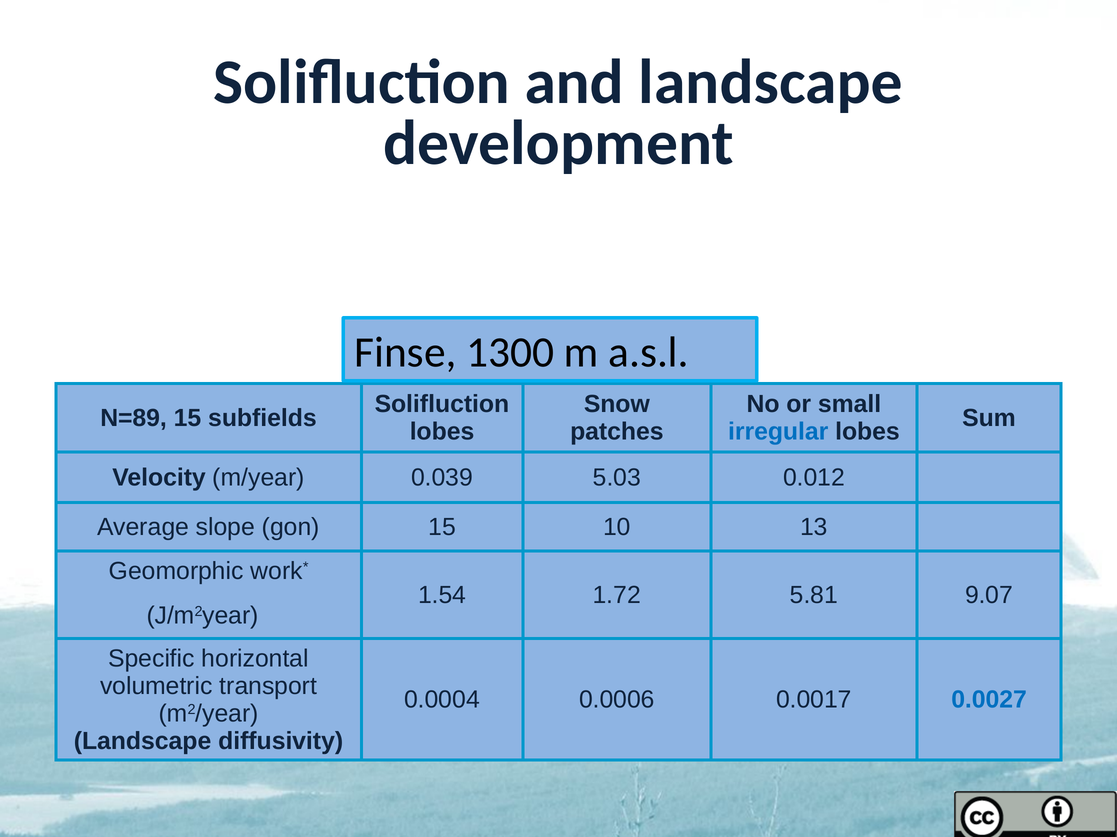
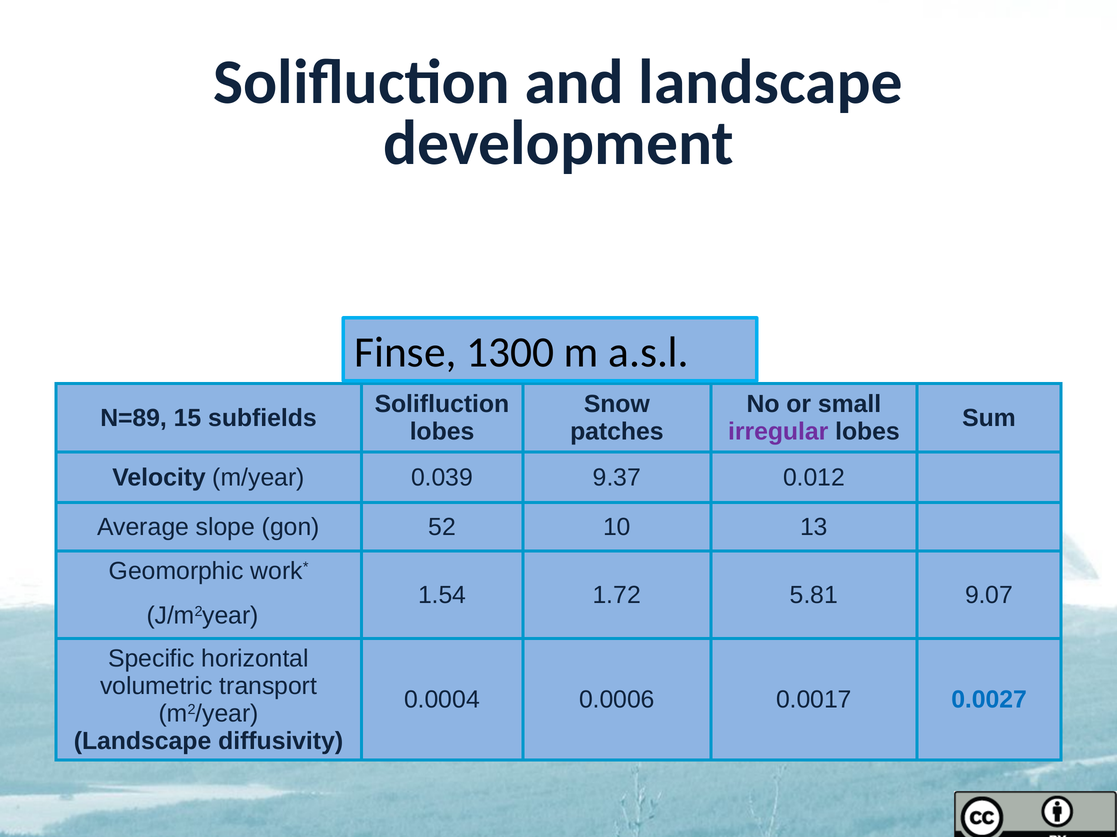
irregular colour: blue -> purple (778, 432)
5.03: 5.03 -> 9.37 (617, 478)
gon 15: 15 -> 52 (442, 528)
